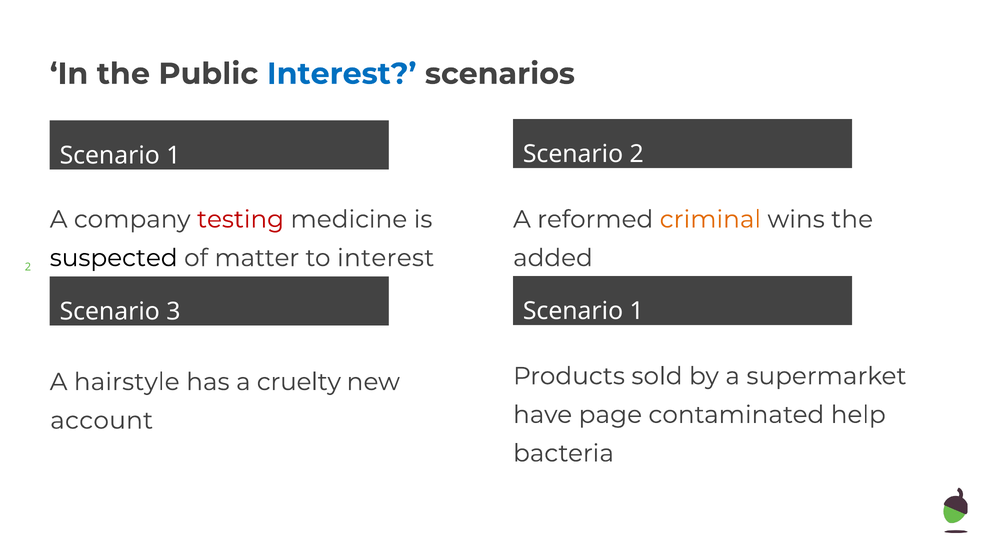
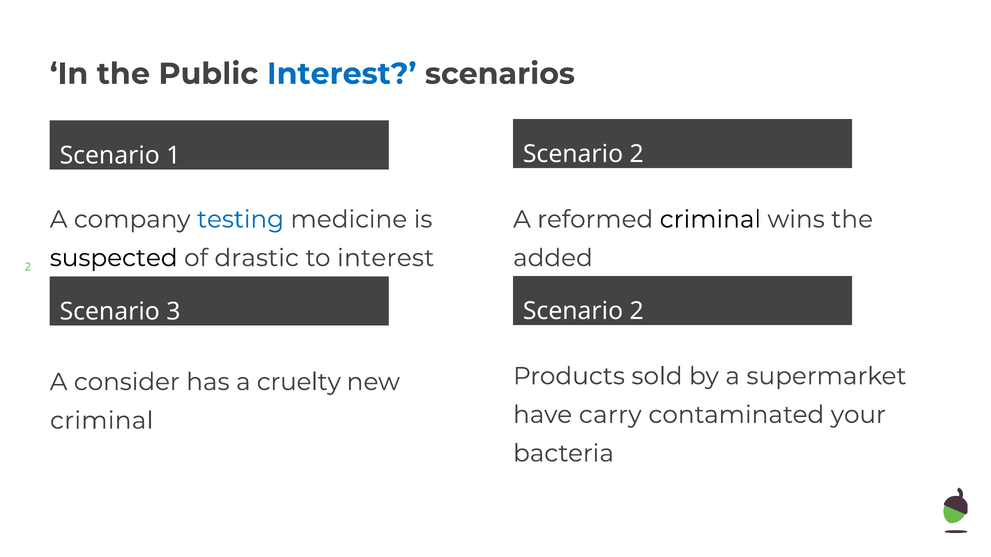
testing colour: red -> blue (241, 220)
criminal colour: orange -> black (710, 220)
matter: matter -> drastic (257, 258)
1: 1 -> 2 (637, 312)
hairstyle: hairstyle -> consider (127, 382)
page: page -> carry (610, 415)
help: help -> your (858, 415)
account: account -> criminal (102, 421)
